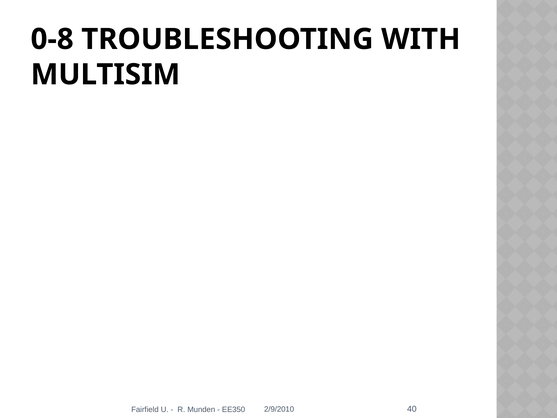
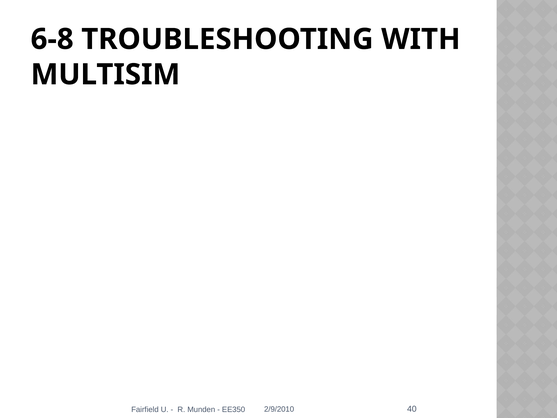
0-8: 0-8 -> 6-8 (52, 39)
